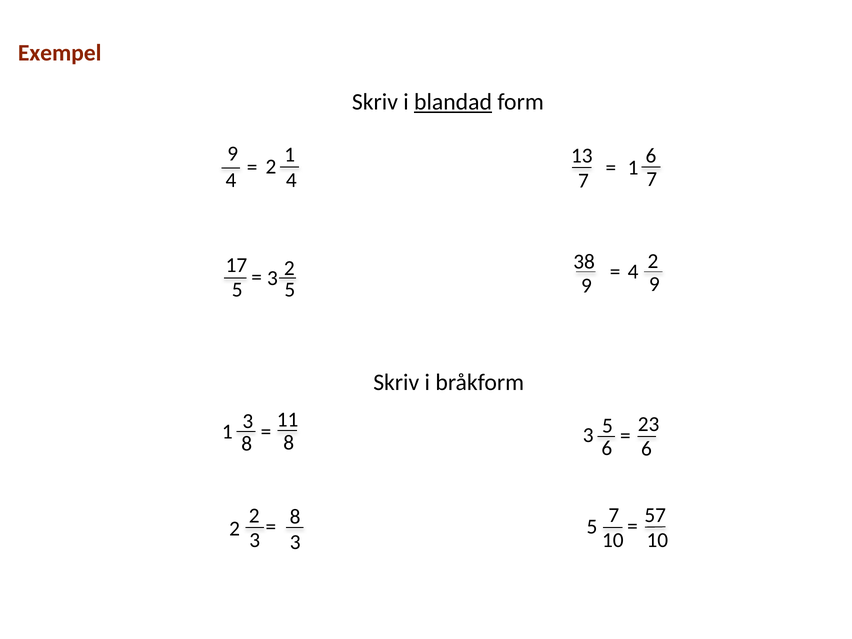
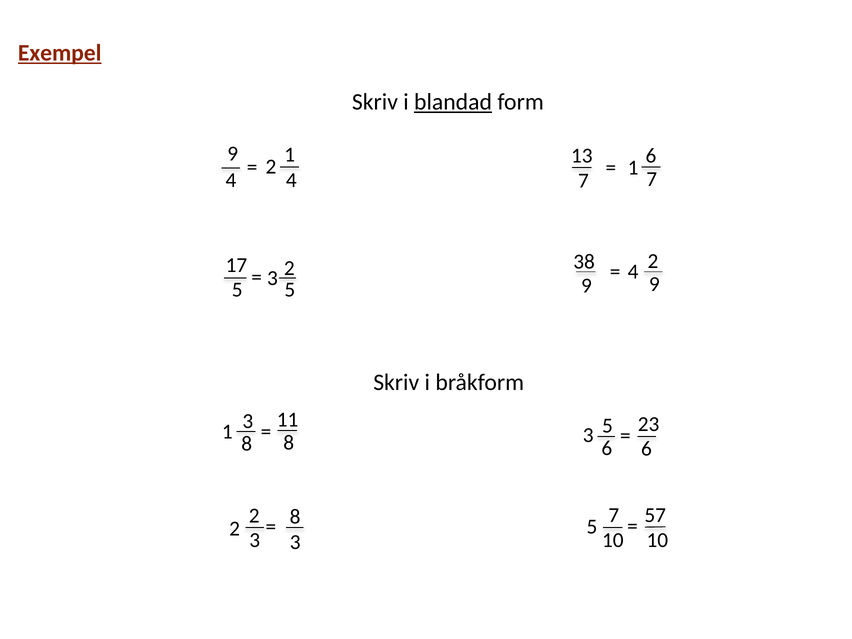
Exempel underline: none -> present (60, 53)
